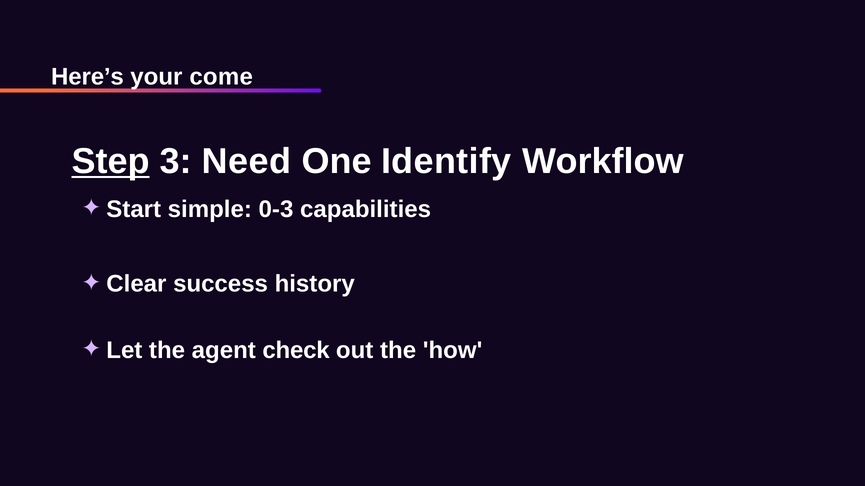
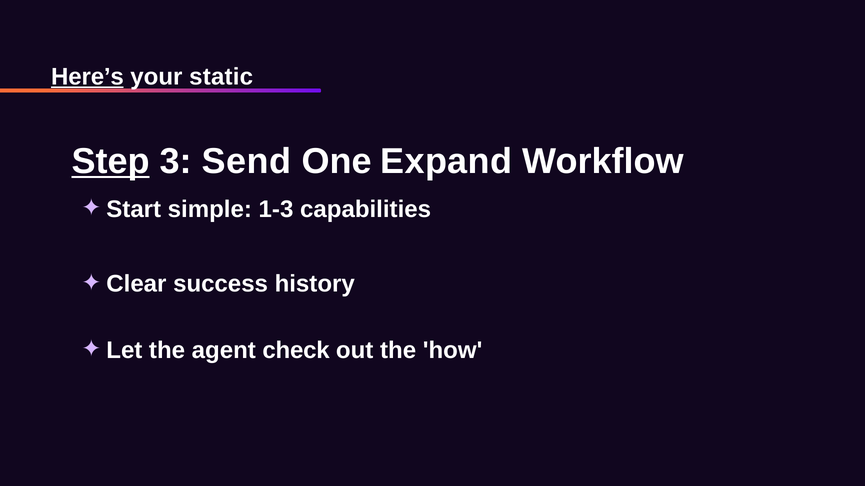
Here’s underline: none -> present (87, 77)
come: come -> static (221, 77)
Need: Need -> Send (247, 162)
Identify: Identify -> Expand (446, 162)
0-3: 0-3 -> 1-3 (276, 210)
